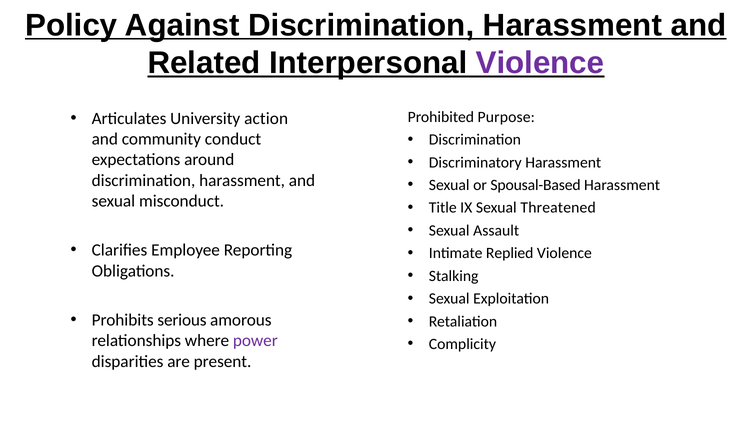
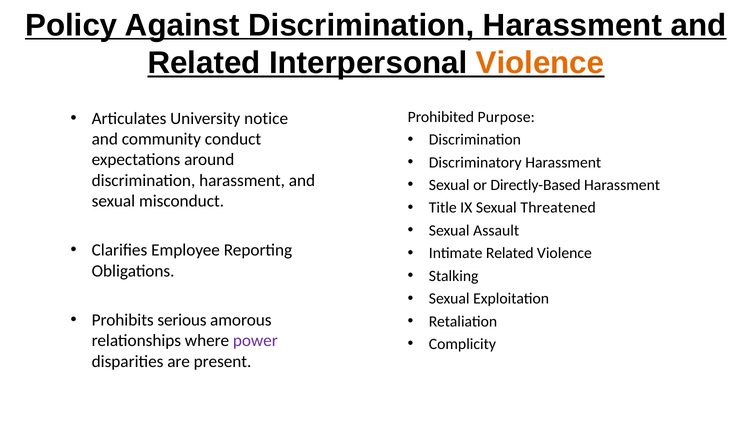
Violence colour: purple -> orange (540, 63)
action: action -> notice (266, 118)
Spousal-Based: Spousal-Based -> Directly-Based (536, 185)
Intimate Replied: Replied -> Related (510, 253)
